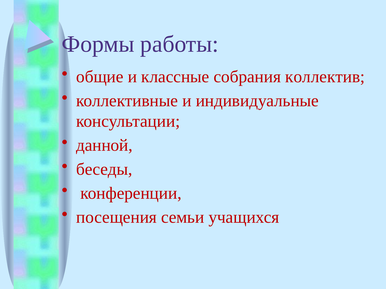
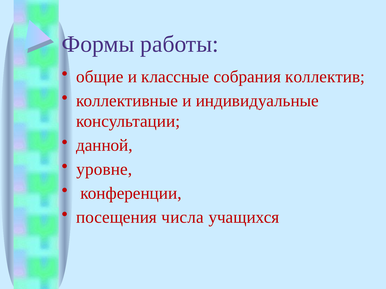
беседы: беседы -> уровне (104, 169)
семьи: семьи -> числа (183, 217)
